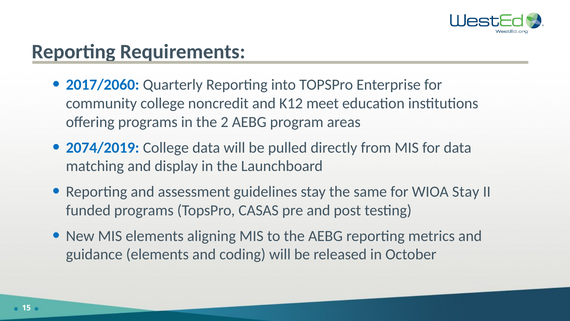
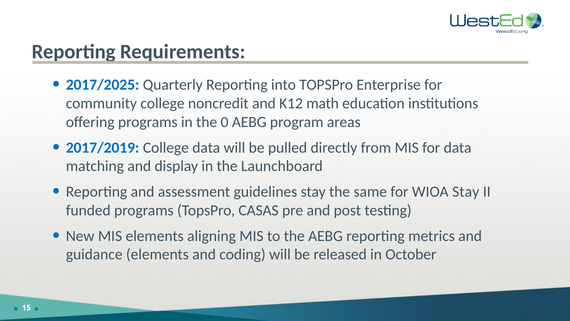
2017/2060: 2017/2060 -> 2017/2025 (103, 85)
meet: meet -> math (323, 103)
2: 2 -> 0 (225, 122)
2074/2019: 2074/2019 -> 2017/2019 (103, 147)
